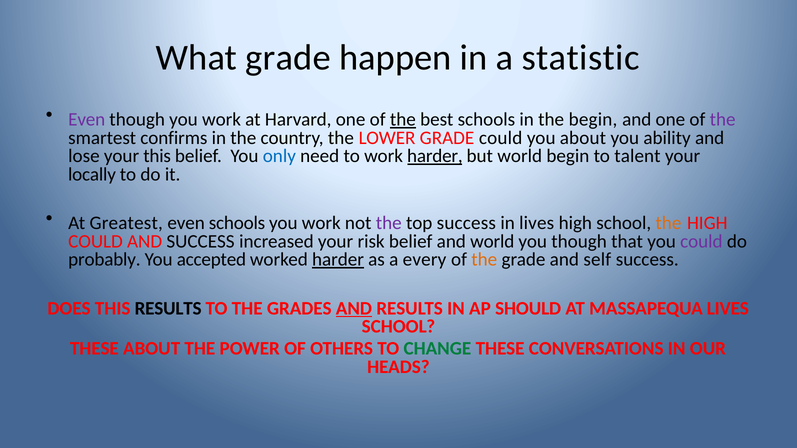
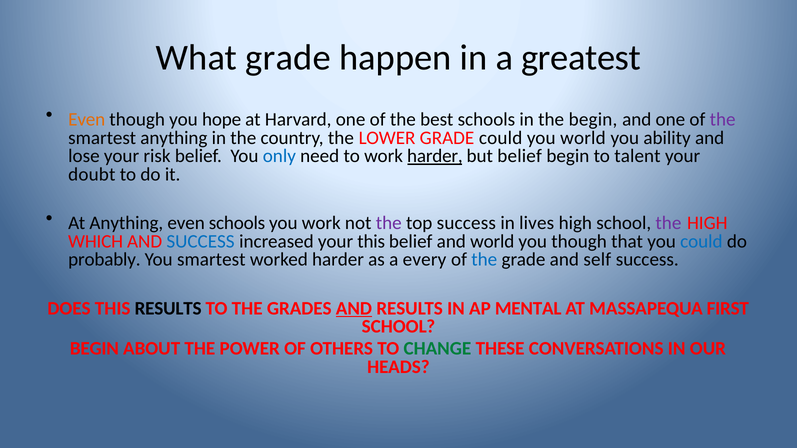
statistic: statistic -> greatest (581, 58)
Even colour: purple -> orange (87, 120)
though you work: work -> hope (222, 120)
the underline: present -> none (403, 120)
smartest confirms: confirms -> anything (174, 138)
you about: about -> world (583, 138)
your this: this -> risk (157, 156)
but world: world -> belief (520, 156)
locally: locally -> doubt (92, 175)
At Greatest: Greatest -> Anything (126, 223)
the colour: orange -> purple (668, 223)
COULD: COULD -> WHICH (96, 241)
SUCCESS colour: black -> blue (201, 241)
your risk: risk -> this (371, 241)
could colour: purple -> blue (701, 241)
You accepted: accepted -> smartest (211, 260)
harder underline: present -> none (338, 260)
the colour: orange -> blue (484, 260)
SHOULD: SHOULD -> MENTAL (528, 308)
MASSAPEQUA LIVES: LIVES -> FIRST (728, 308)
THESE: THESE -> BEGIN (94, 349)
